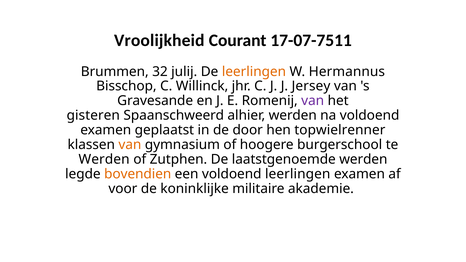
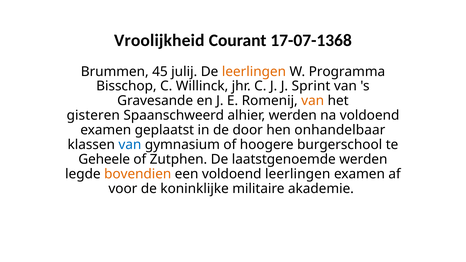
17-07-7511: 17-07-7511 -> 17-07-1368 (311, 40)
32: 32 -> 45 (160, 72)
Hermannus: Hermannus -> Programma (347, 72)
Jersey: Jersey -> Sprint (311, 86)
van colour: purple -> orange (313, 101)
topwielrenner: topwielrenner -> onhandelbaar (340, 130)
van colour: orange -> blue (130, 145)
Werden: Werden -> Geheele (104, 159)
